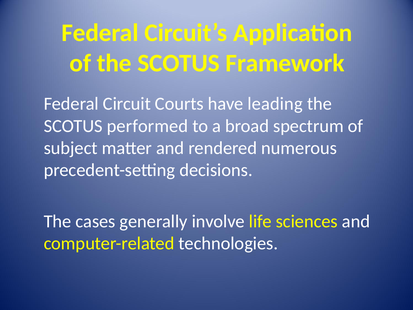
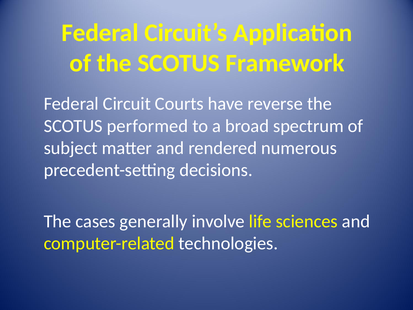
leading: leading -> reverse (275, 104)
